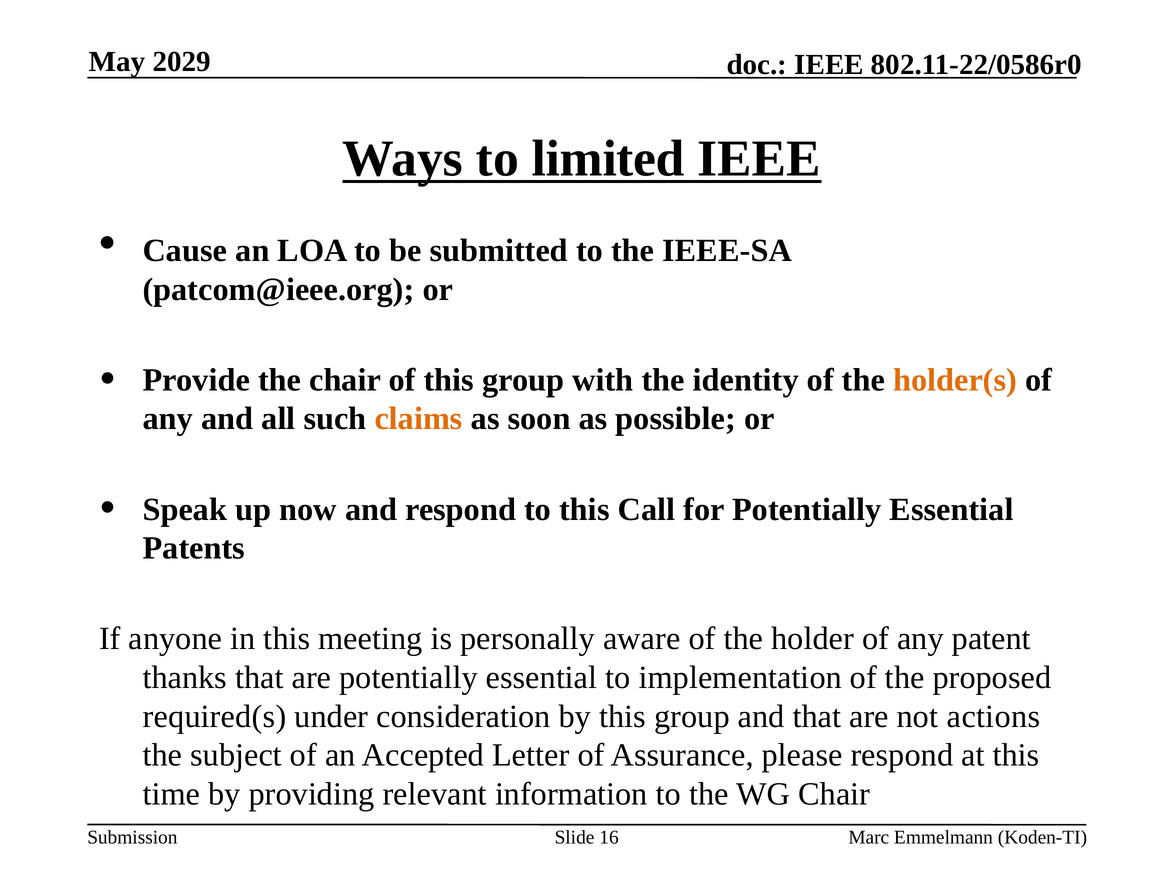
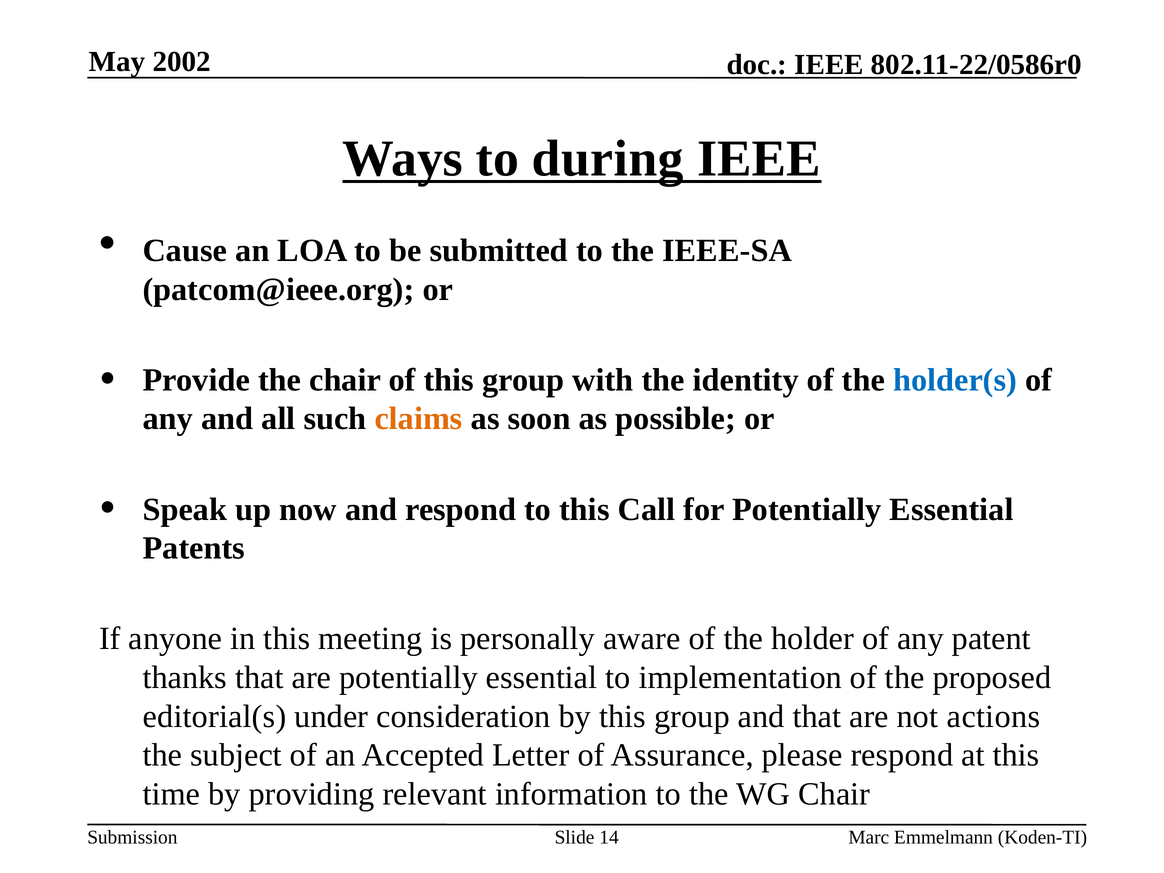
2029: 2029 -> 2002 (182, 62)
limited: limited -> during (608, 159)
holder(s colour: orange -> blue (955, 380)
required(s: required(s -> editorial(s (214, 716)
16: 16 -> 14 (609, 837)
